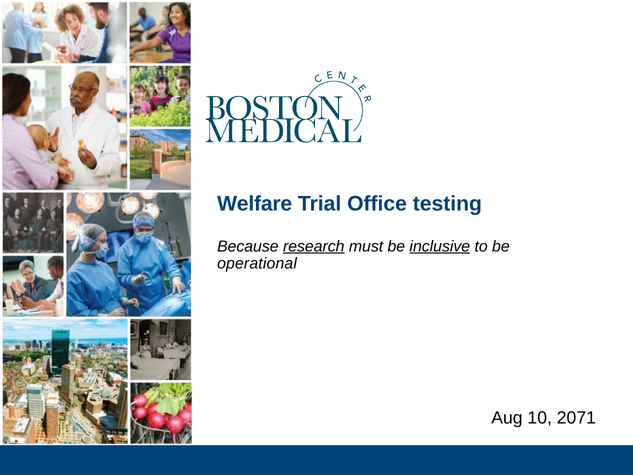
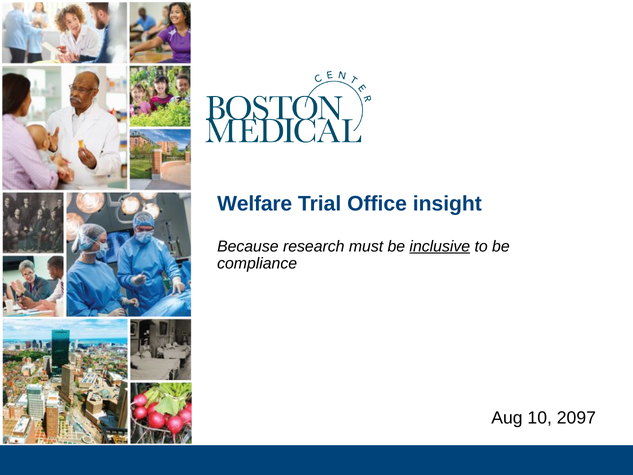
testing: testing -> insight (447, 203)
research underline: present -> none (314, 246)
operational: operational -> compliance (257, 263)
2071: 2071 -> 2097 (576, 418)
